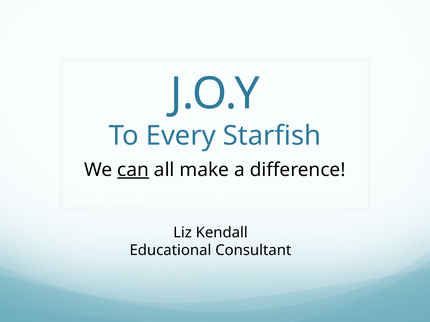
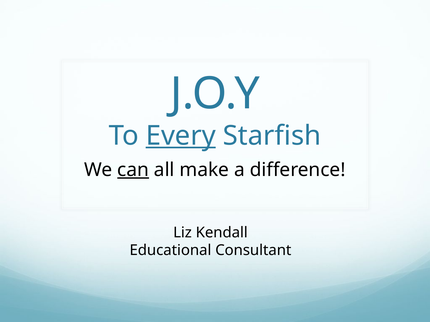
Every underline: none -> present (181, 136)
